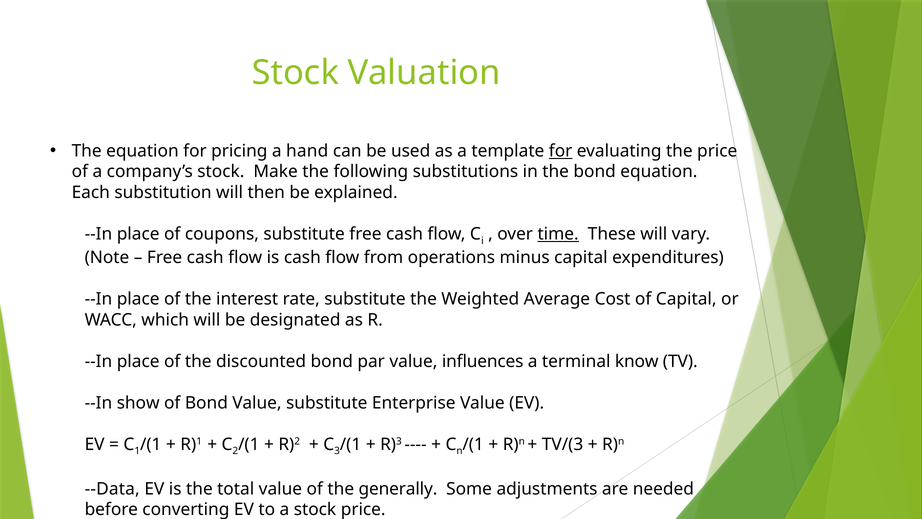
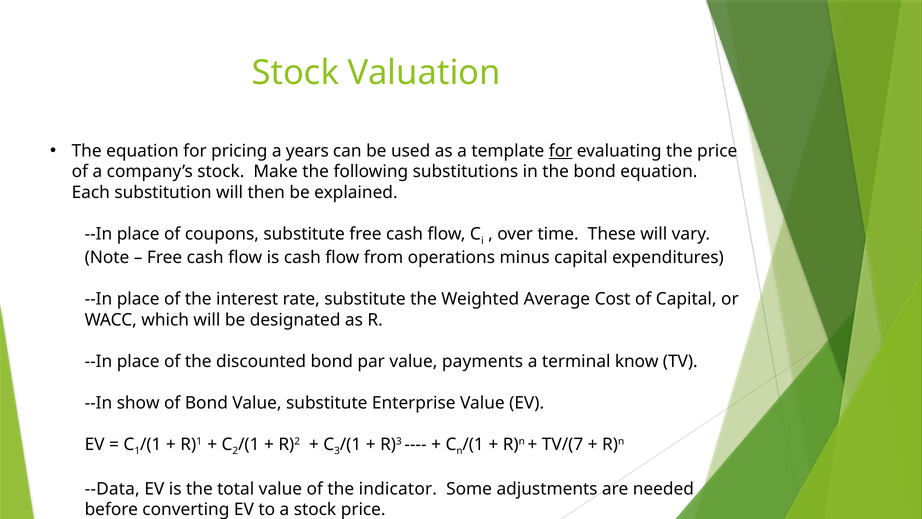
hand: hand -> years (307, 151)
time underline: present -> none (558, 234)
influences: influences -> payments (483, 361)
TV/(3: TV/(3 -> TV/(7 (563, 444)
generally: generally -> indicator (398, 488)
